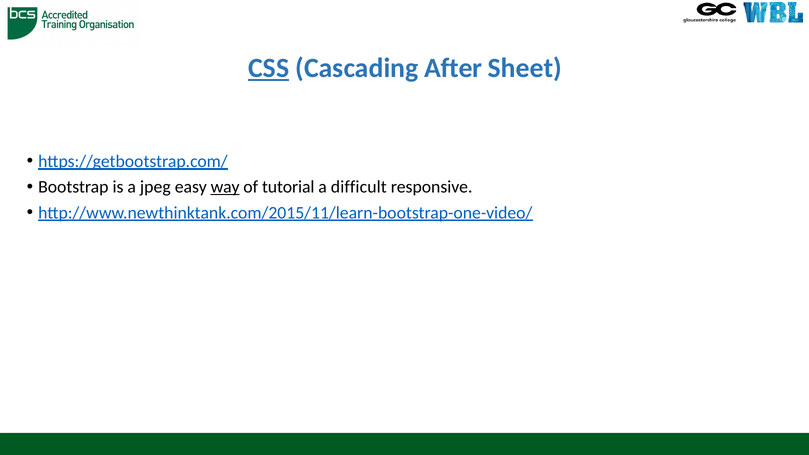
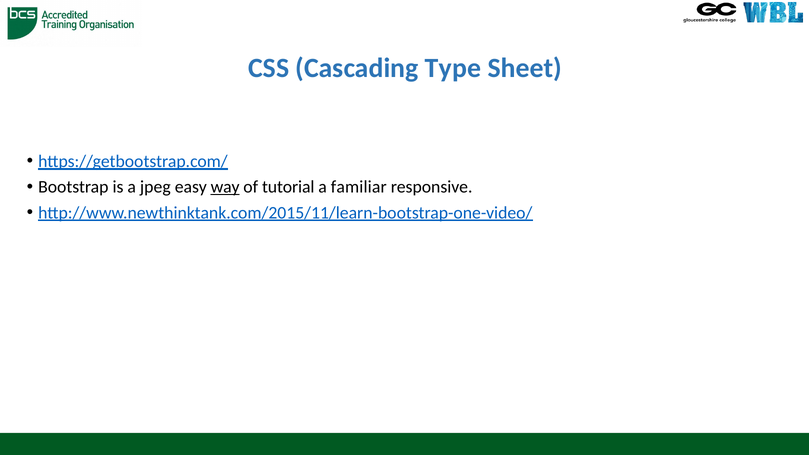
CSS underline: present -> none (269, 68)
After: After -> Type (453, 68)
difficult: difficult -> familiar (359, 187)
